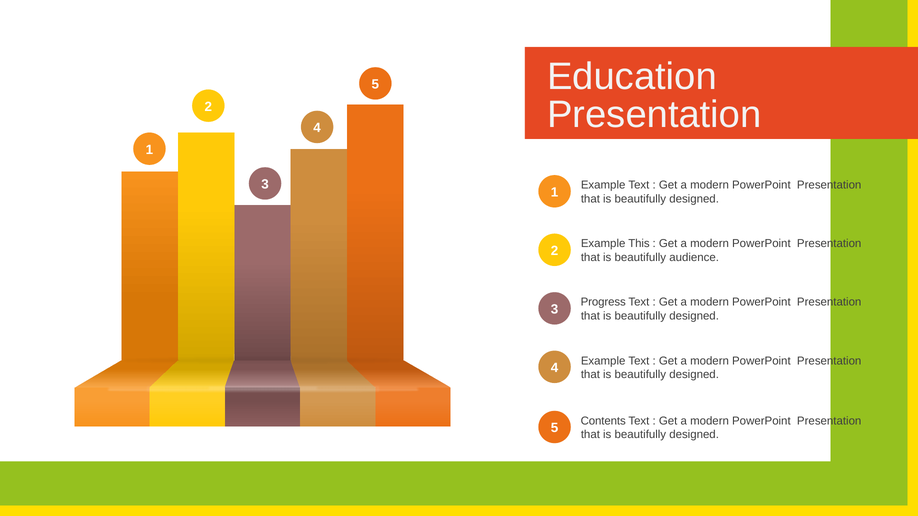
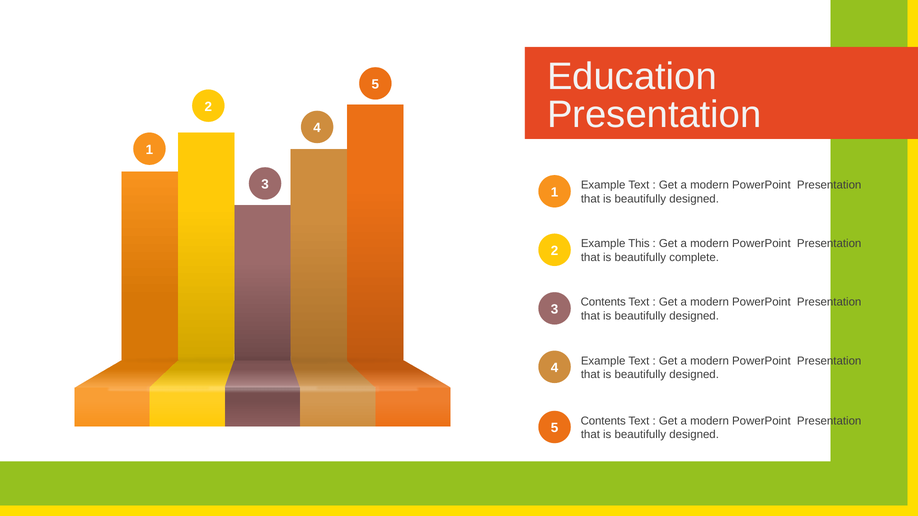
audience: audience -> complete (694, 258)
Progress: Progress -> Contents (603, 302)
